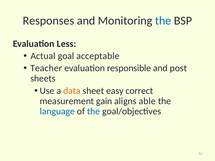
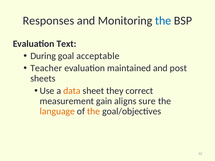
Less: Less -> Text (66, 44)
Actual: Actual -> During (43, 56)
responsible: responsible -> maintained (129, 68)
easy: easy -> they (115, 91)
able: able -> sure (147, 101)
language colour: blue -> orange (57, 112)
the colour: blue -> orange (94, 112)
